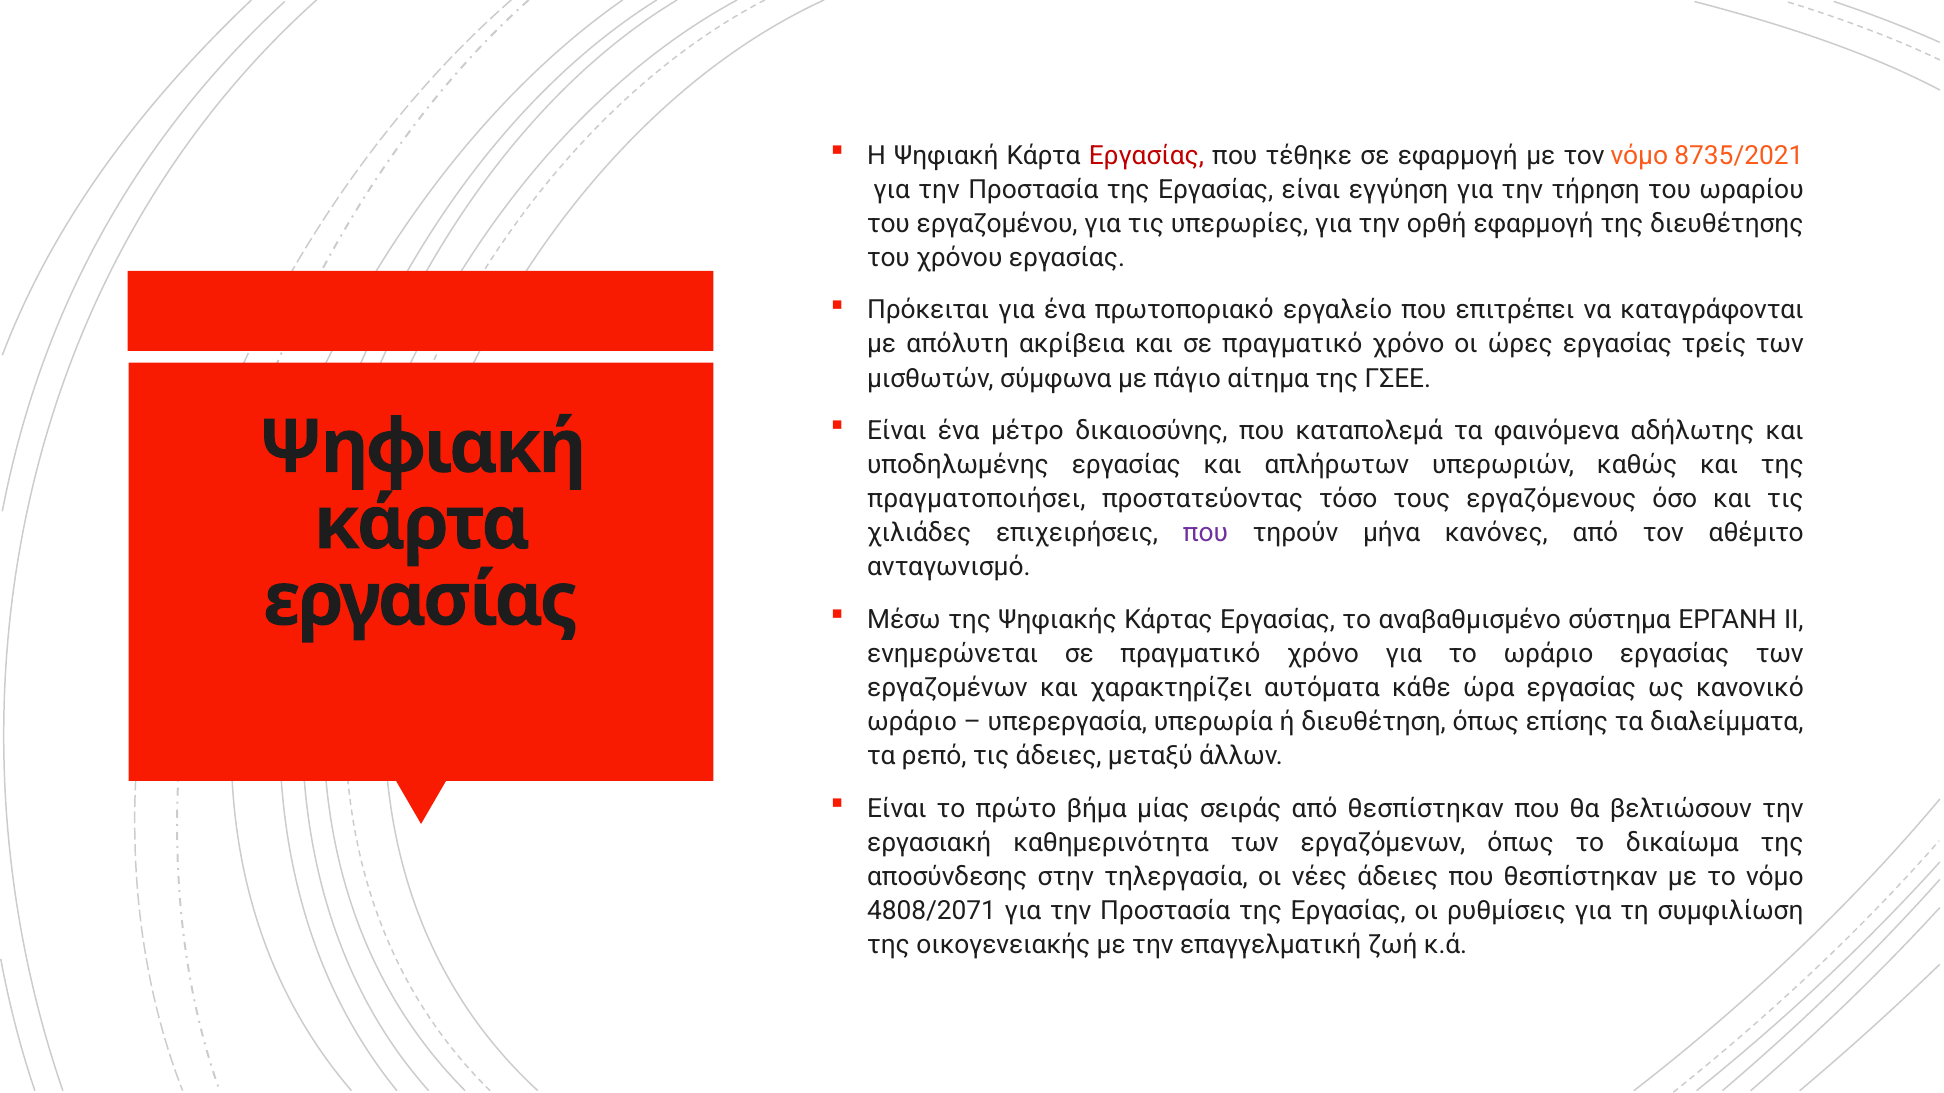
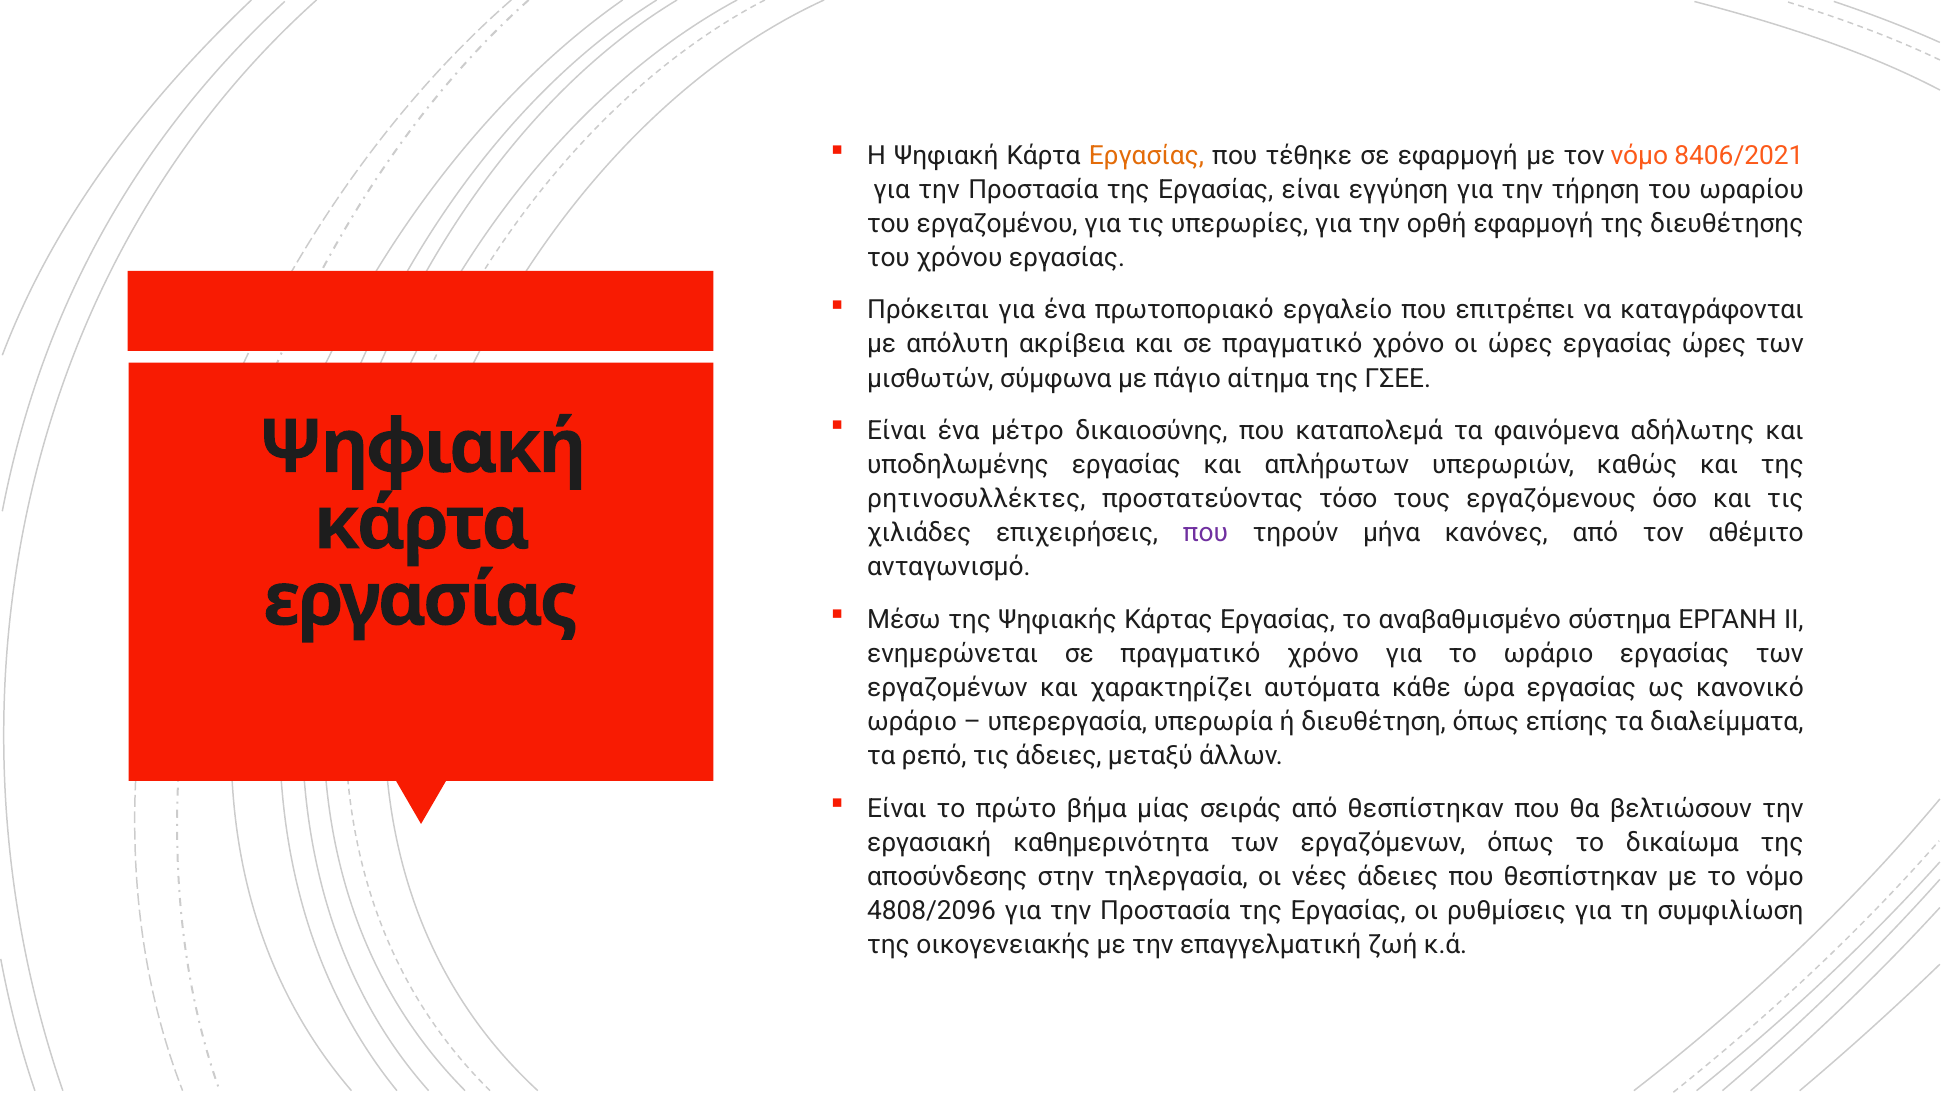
Εργασίας colour: red -> orange (1146, 155)
8735/2021: 8735/2021 -> 8406/2021 (1739, 155)
εργασίας τρείς: τρείς -> ώρες (1714, 344)
πραγματοποιήσει: πραγματοποιήσει -> ρητινοσυλλέκτες (976, 499)
4808/2071: 4808/2071 -> 4808/2096 (932, 911)
